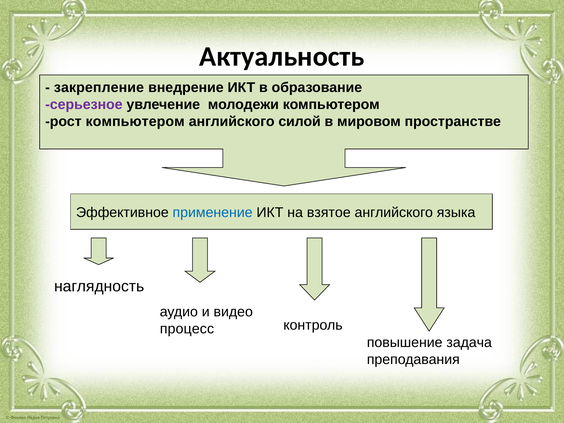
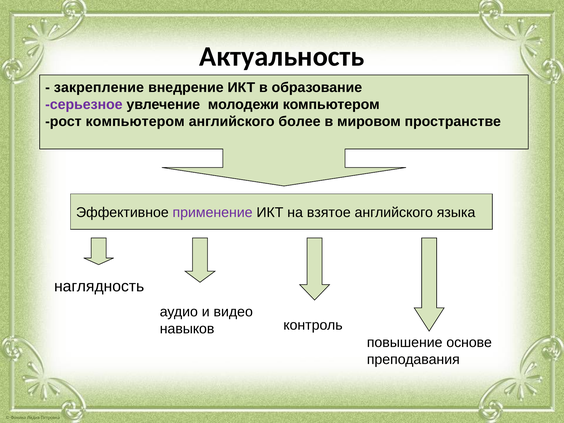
силой: силой -> более (300, 121)
применение colour: blue -> purple (213, 213)
процесс: процесс -> навыков (187, 329)
задача: задача -> основе (469, 343)
